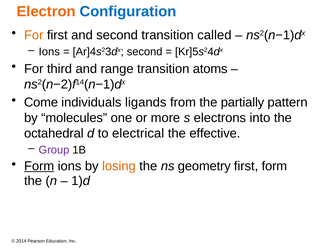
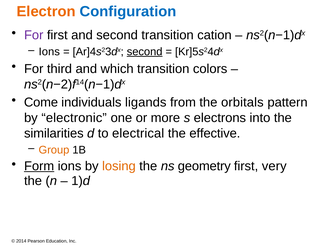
For colour: orange -> purple (34, 35)
called: called -> cation (214, 35)
second underline: none -> present (145, 52)
range: range -> which (117, 69)
atoms: atoms -> colors (210, 69)
partially: partially -> orbitals (242, 102)
molecules: molecules -> electronic (74, 118)
octahedral: octahedral -> similarities (54, 133)
Group colour: purple -> orange (54, 150)
first form: form -> very (274, 166)
